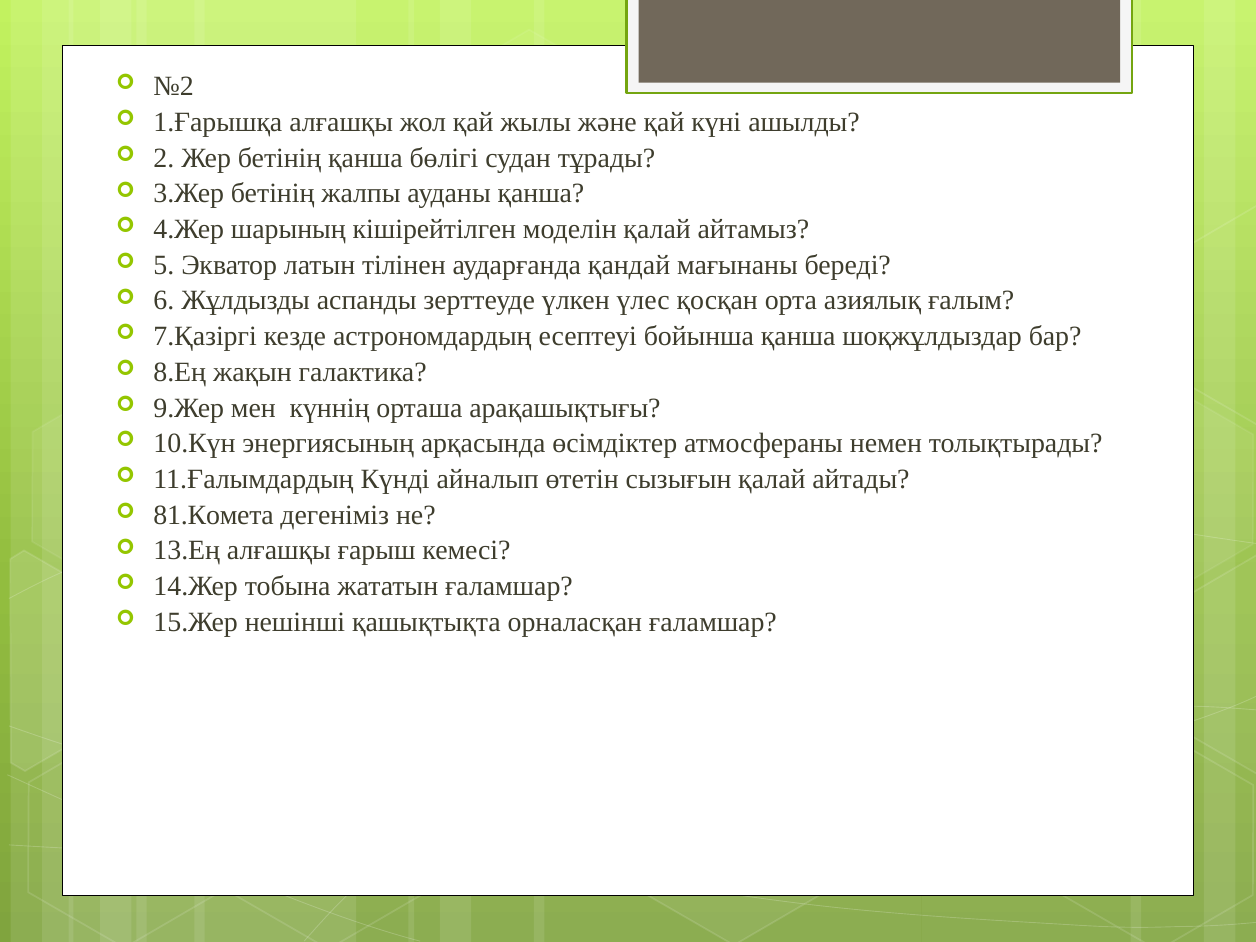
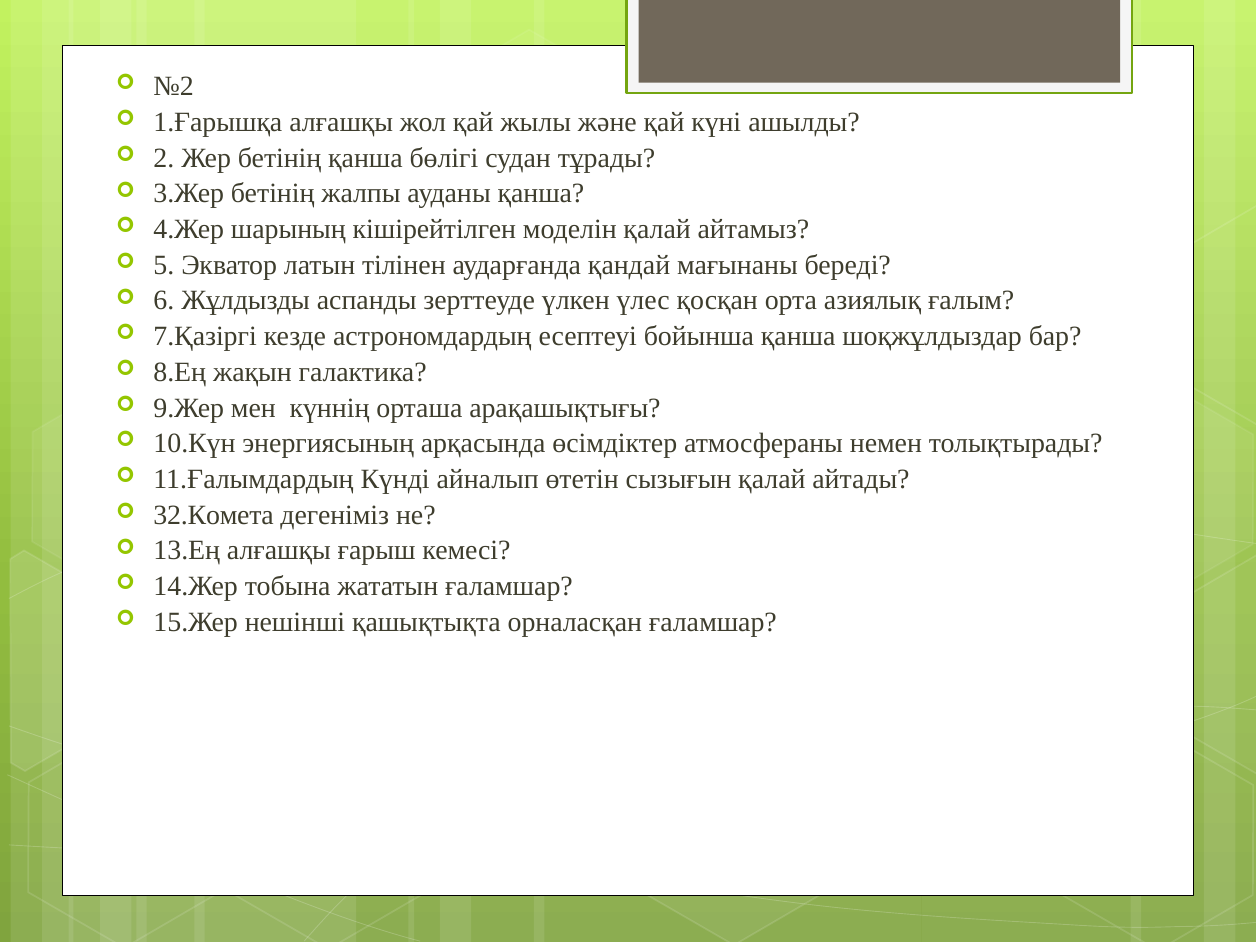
81.Комета: 81.Комета -> 32.Комета (214, 515)
